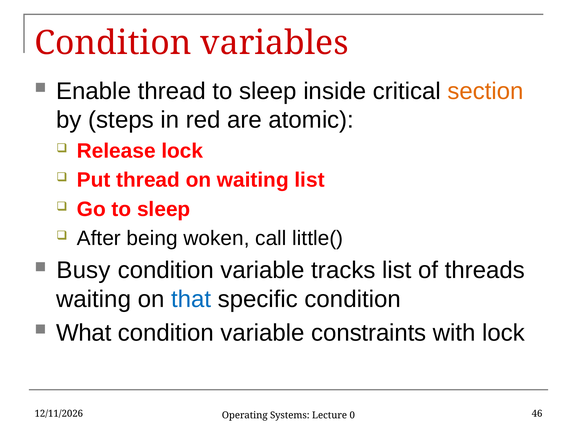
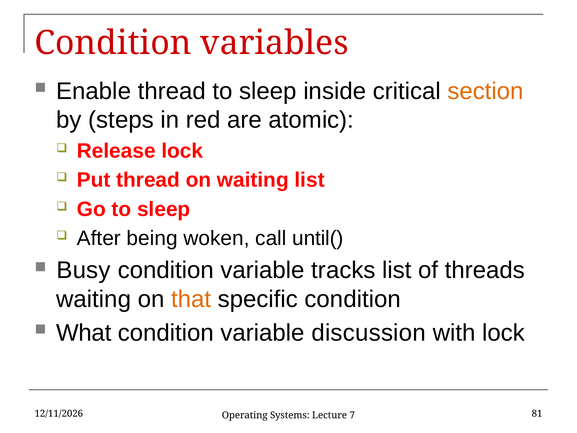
little(: little( -> until( (318, 238)
that colour: blue -> orange (191, 299)
constraints: constraints -> discussion (369, 333)
46: 46 -> 81 (537, 413)
0: 0 -> 7 (352, 415)
